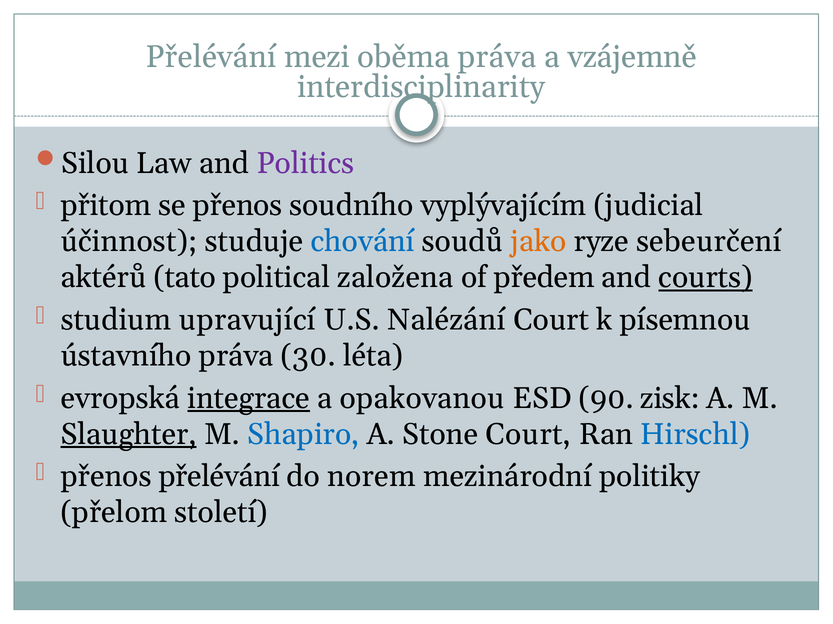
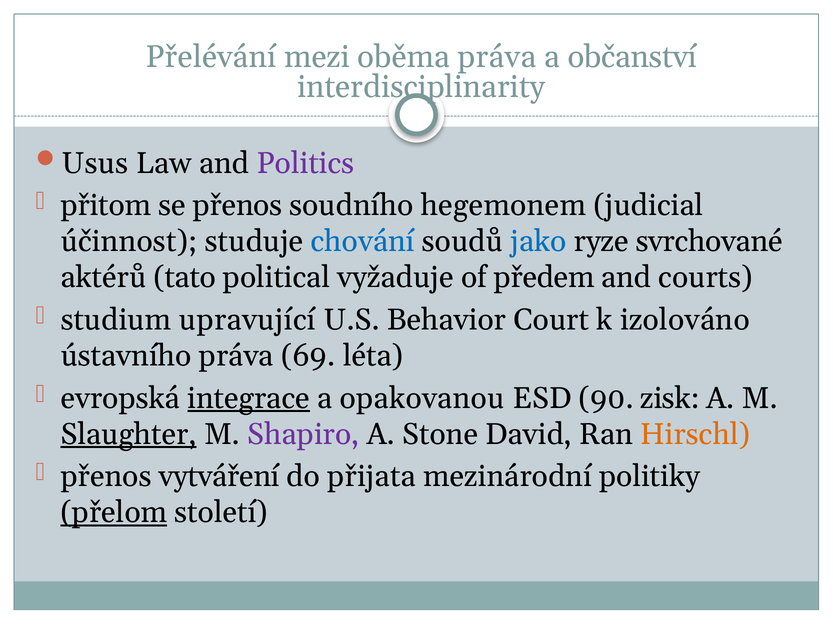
vzájemně: vzájemně -> občanství (632, 57)
Silou: Silou -> Usus (95, 163)
vyplývajícím: vyplývajícím -> hegemonem (503, 206)
jako colour: orange -> blue (538, 242)
sebeurčení: sebeurčení -> svrchované (709, 242)
založena: založena -> vyžaduje (396, 278)
courts underline: present -> none (705, 278)
Nalézání: Nalézání -> Behavior (447, 320)
písemnou: písemnou -> izolováno (685, 320)
30: 30 -> 69 (308, 356)
Shapiro colour: blue -> purple (303, 435)
Stone Court: Court -> David (529, 435)
Hirschl colour: blue -> orange (695, 435)
přenos přelévání: přelévání -> vytváření (219, 477)
norem: norem -> přijata (372, 477)
přelom underline: none -> present (114, 513)
